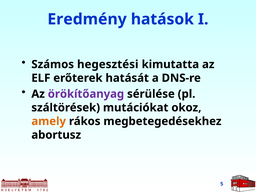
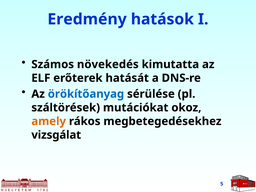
hegesztési: hegesztési -> növekedés (108, 64)
örökítőanyag colour: purple -> blue (86, 94)
abortusz: abortusz -> vizsgálat (56, 135)
